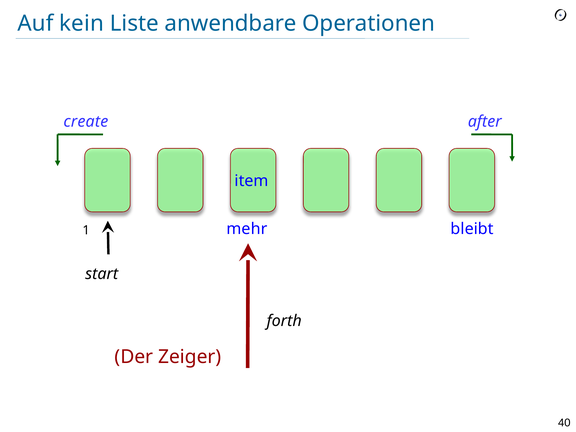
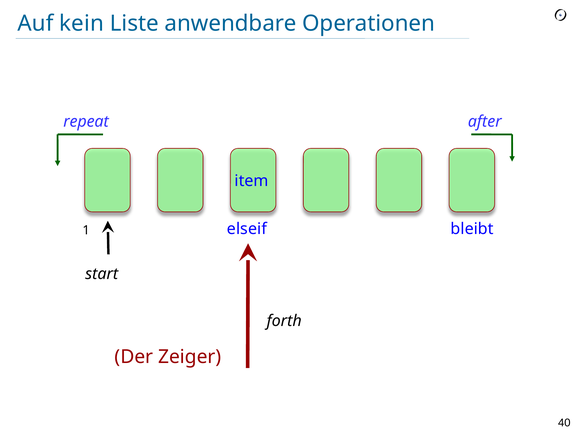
create: create -> repeat (86, 122)
mehr: mehr -> elseif (247, 229)
